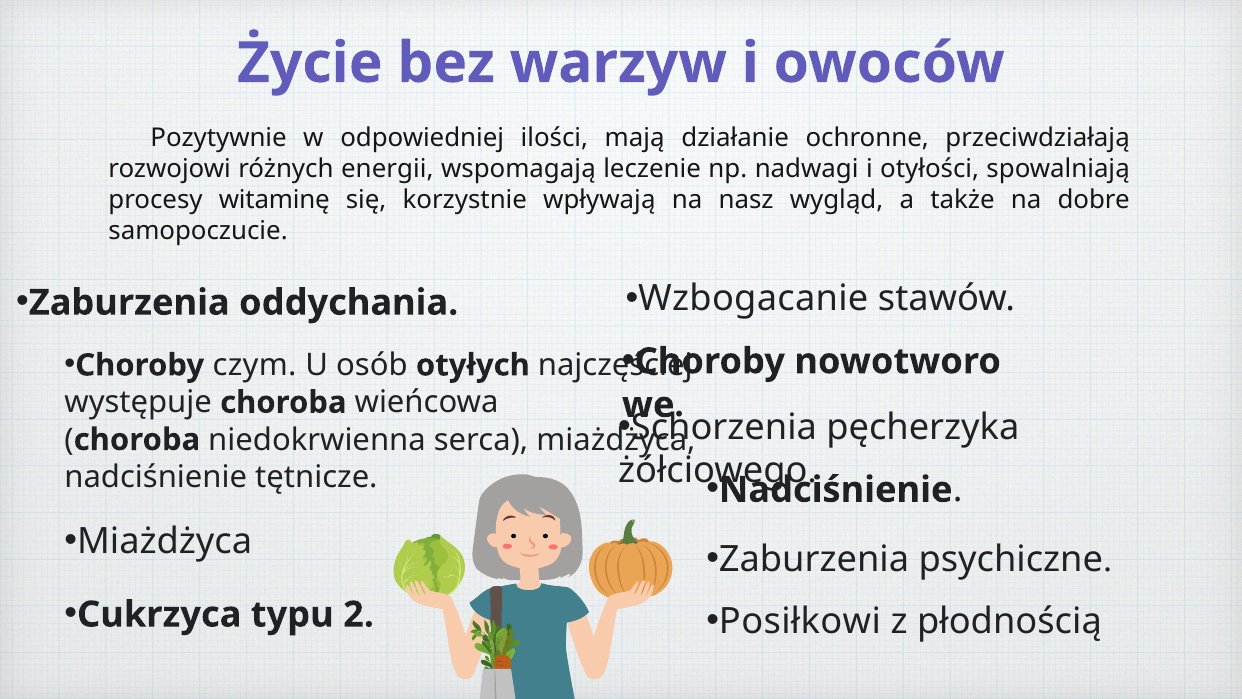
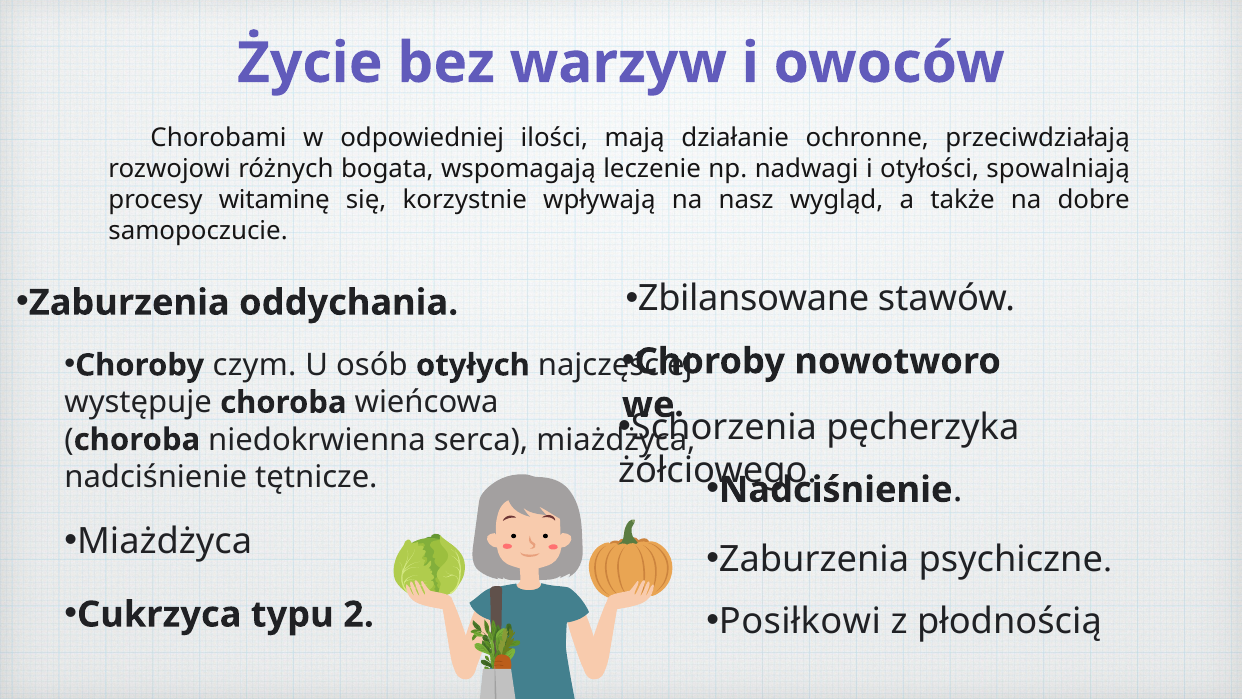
Pozytywnie: Pozytywnie -> Chorobami (219, 138)
energii: energii -> bogata (387, 169)
Wzbogacanie: Wzbogacanie -> Zbilansowane (754, 299)
